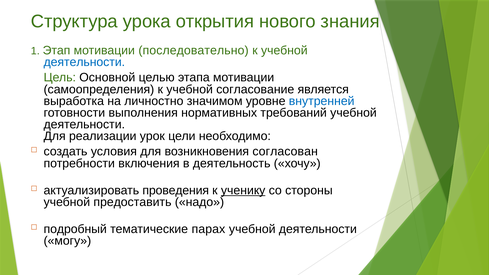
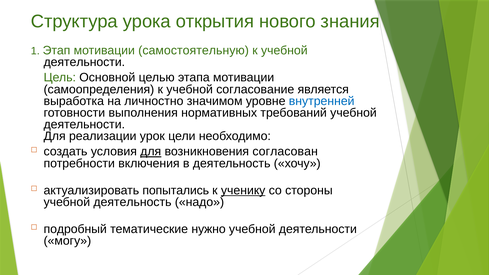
последовательно: последовательно -> самостоятельную (194, 51)
деятельности colour: blue -> black (84, 62)
для underline: none -> present (151, 152)
проведения: проведения -> попытались (176, 190)
учебной предоставить: предоставить -> деятельность (132, 202)
парах: парах -> нужно (209, 229)
